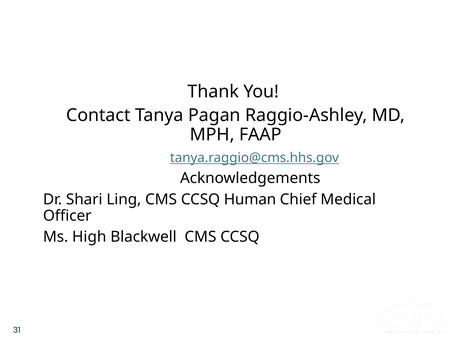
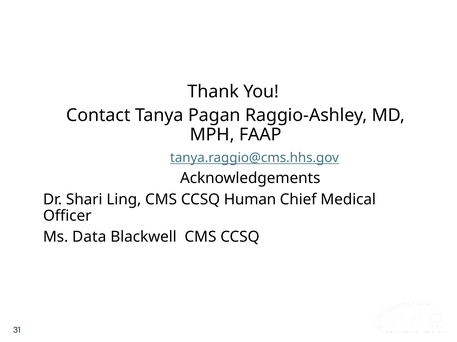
High: High -> Data (89, 237)
